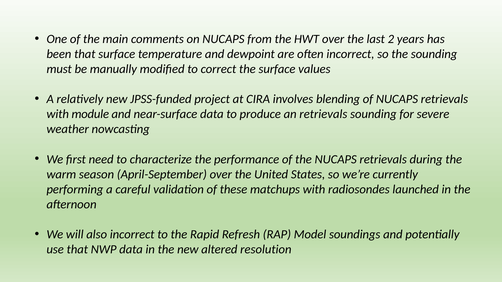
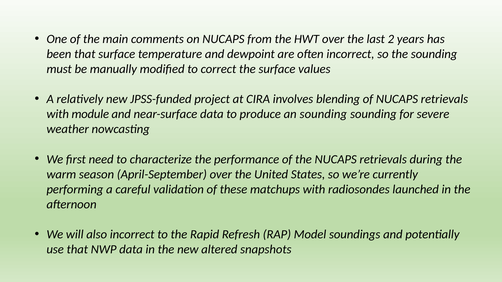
an retrievals: retrievals -> sounding (323, 114)
resolution: resolution -> snapshots (266, 250)
